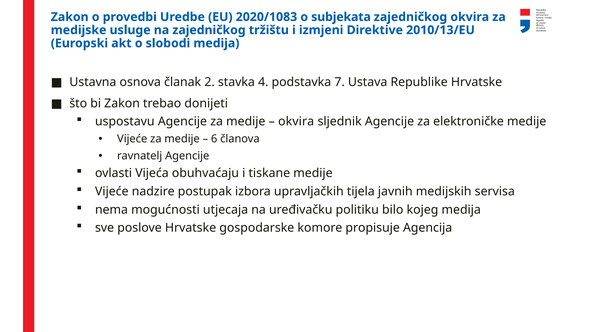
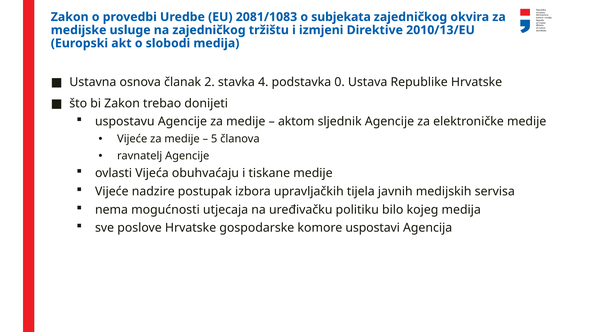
2020/1083: 2020/1083 -> 2081/1083 (266, 17)
7: 7 -> 0 (340, 82)
okvira: okvira -> aktom (296, 121)
6: 6 -> 5 (214, 139)
propisuje: propisuje -> uspostavi (373, 228)
